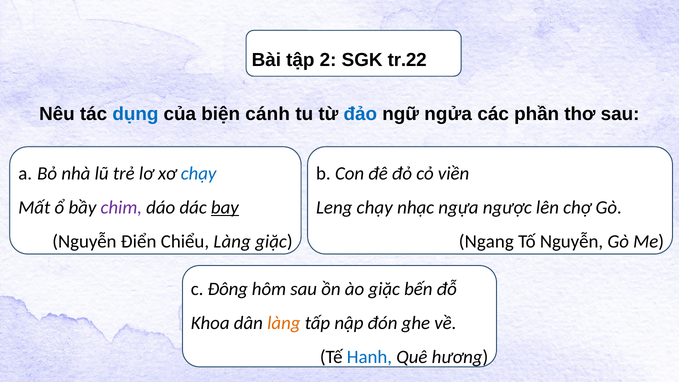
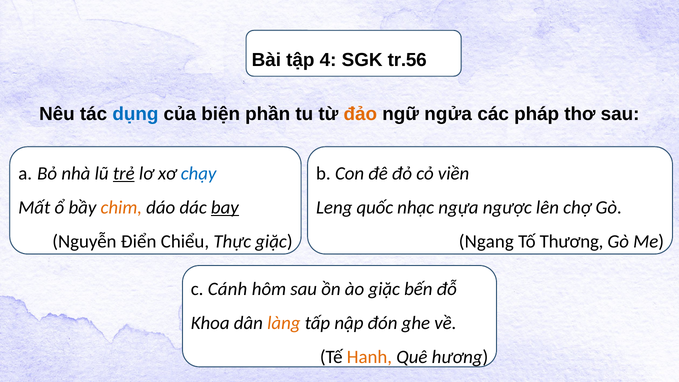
2: 2 -> 4 (328, 60)
tr.22: tr.22 -> tr.56 (407, 60)
cánh: cánh -> phần (268, 114)
đảo colour: blue -> orange (360, 114)
phần: phần -> pháp (537, 114)
trẻ underline: none -> present (124, 173)
chim colour: purple -> orange (121, 207)
Leng chạy: chạy -> quốc (375, 207)
Chiểu Làng: Làng -> Thực (232, 241)
Tố Nguyễn: Nguyễn -> Thương (572, 241)
Đông: Đông -> Cánh (228, 289)
Hanh colour: blue -> orange (369, 357)
